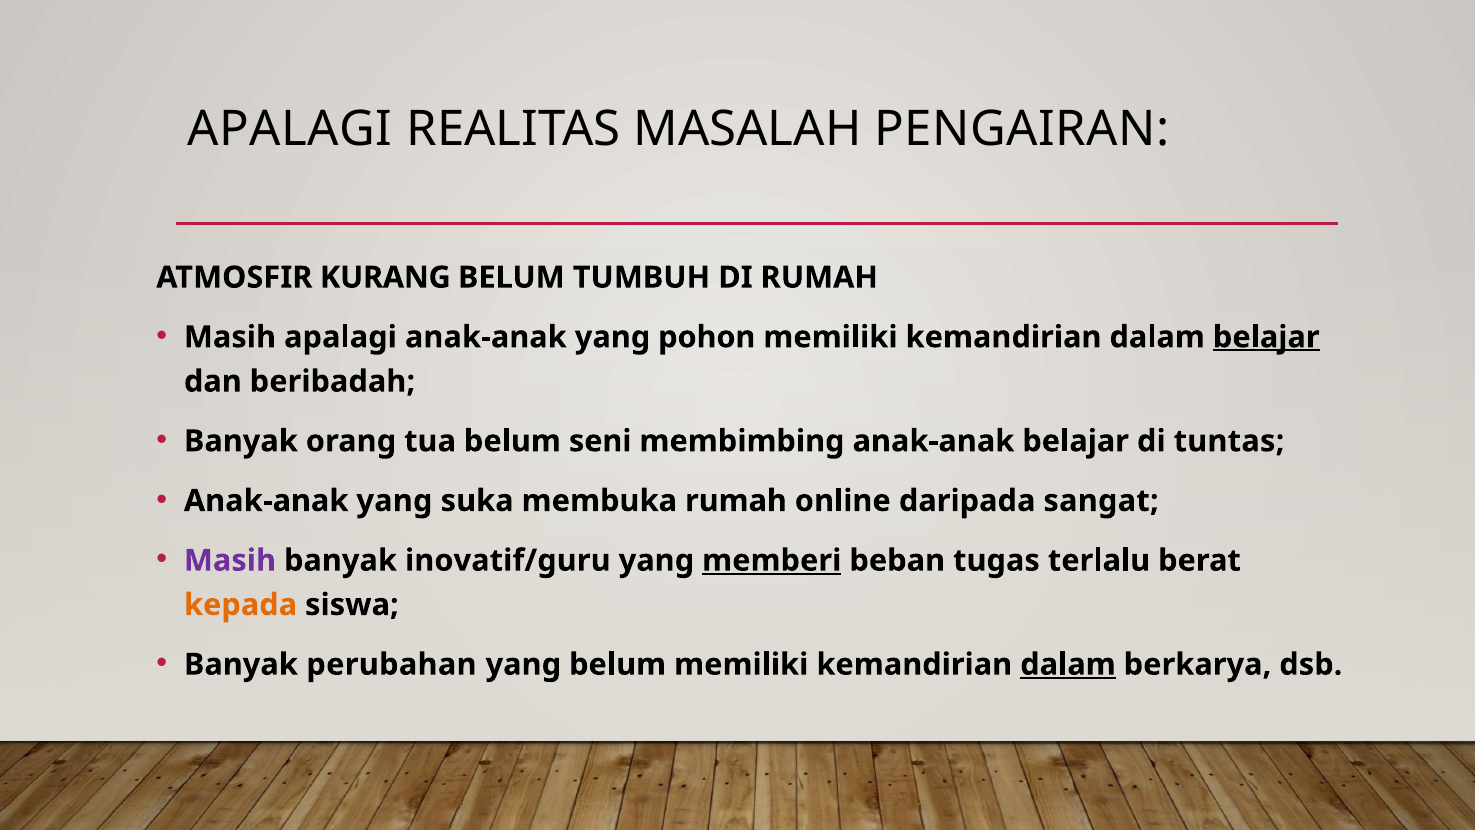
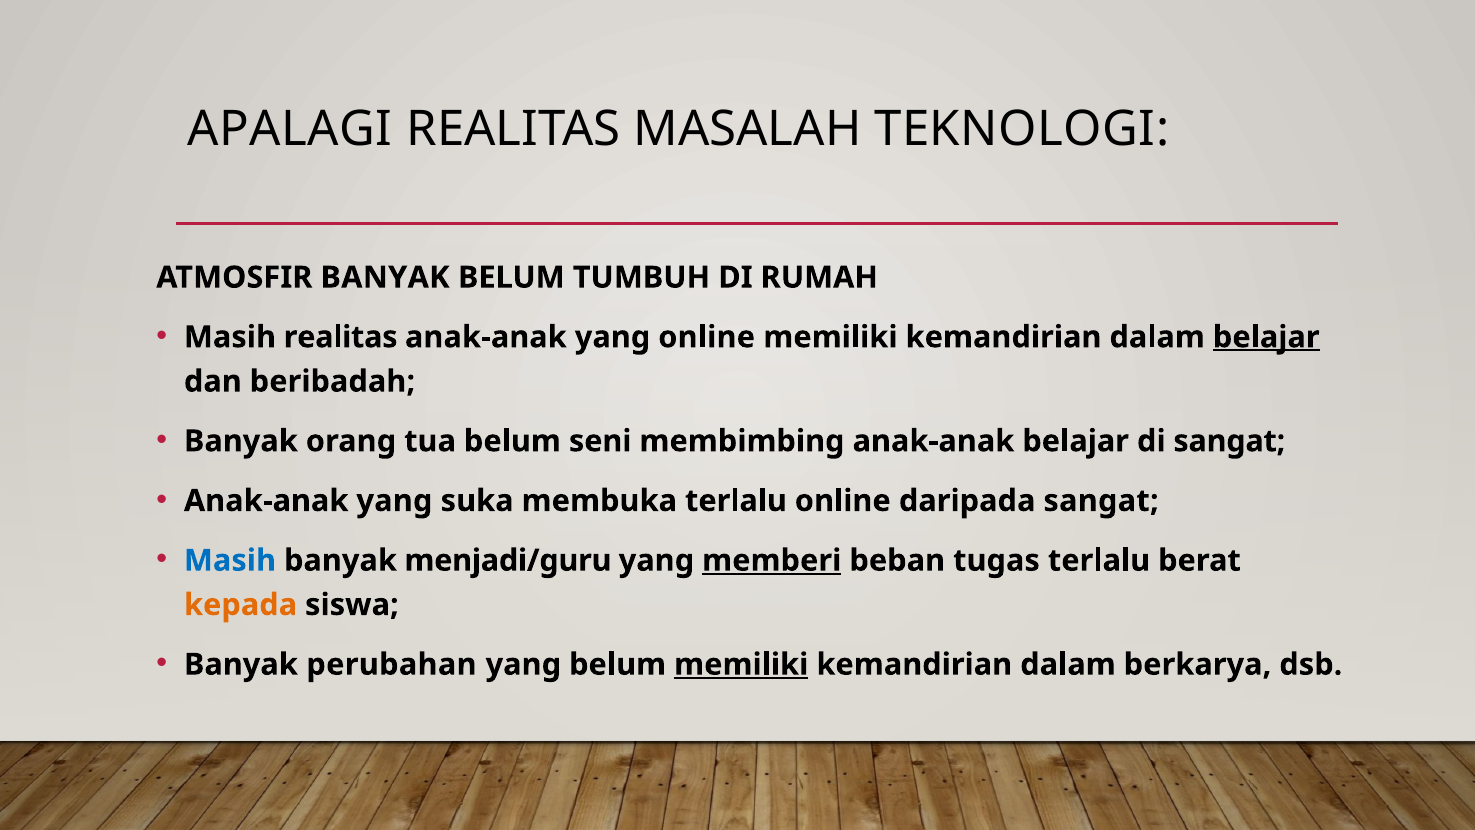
PENGAIRAN: PENGAIRAN -> TEKNOLOGI (1022, 129)
ATMOSFIR KURANG: KURANG -> BANYAK (385, 277)
Masih apalagi: apalagi -> realitas (341, 337)
yang pohon: pohon -> online (707, 337)
di tuntas: tuntas -> sangat (1229, 441)
membuka rumah: rumah -> terlalu (736, 501)
Masih colour: purple -> blue (230, 560)
inovatif/guru: inovatif/guru -> menjadi/guru (508, 560)
memiliki underline: none -> present (741, 664)
dalam underline: present -> none (1068, 664)
